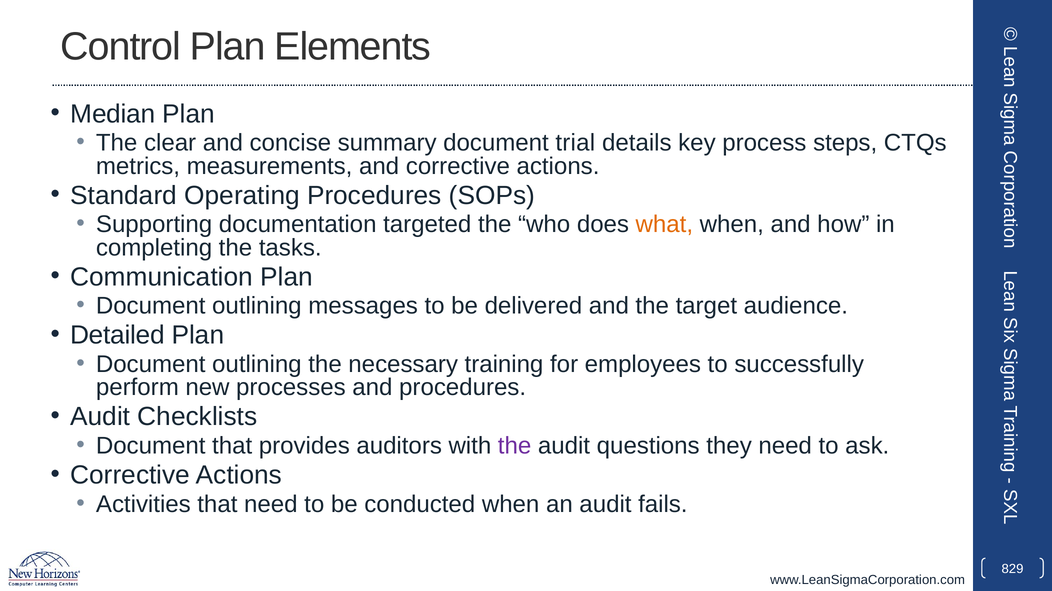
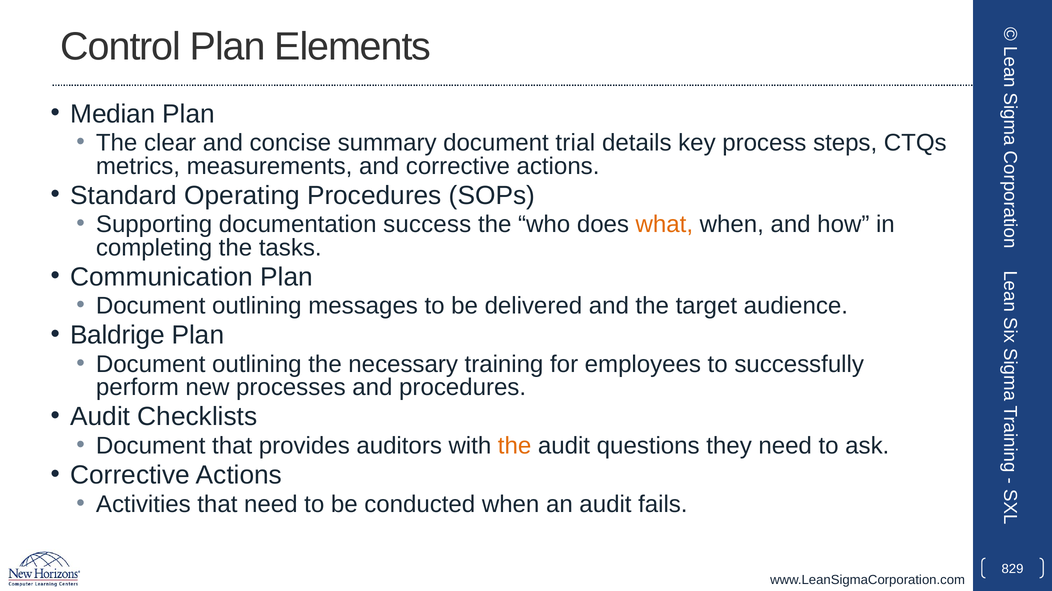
targeted: targeted -> success (427, 225)
Detailed: Detailed -> Baldrige (117, 336)
the colour: purple -> orange (515, 446)
